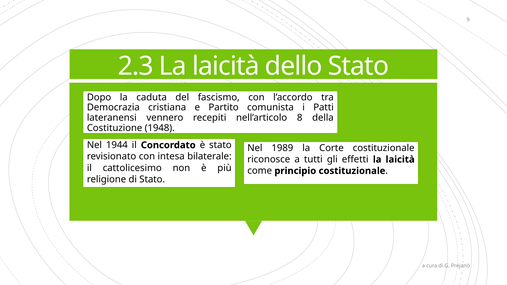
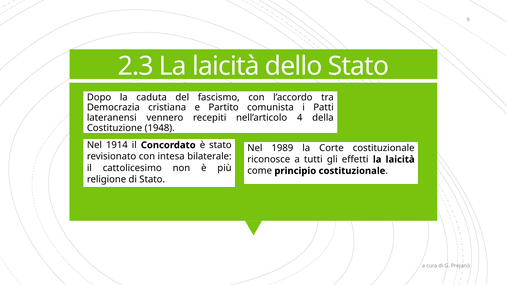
8: 8 -> 4 (300, 118)
1944: 1944 -> 1914 (117, 145)
